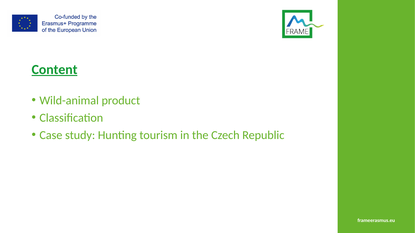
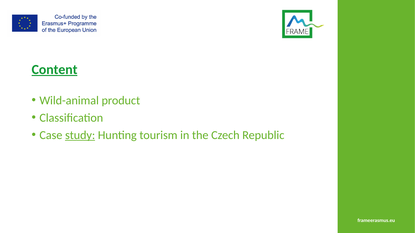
study underline: none -> present (80, 135)
